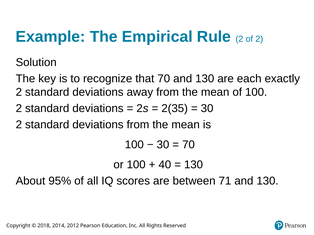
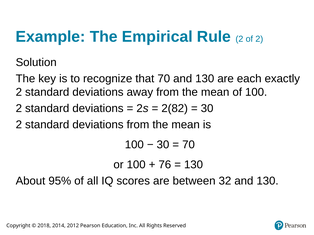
2(35: 2(35 -> 2(82 (175, 109)
40: 40 -> 76 (165, 165)
71: 71 -> 32 (225, 181)
